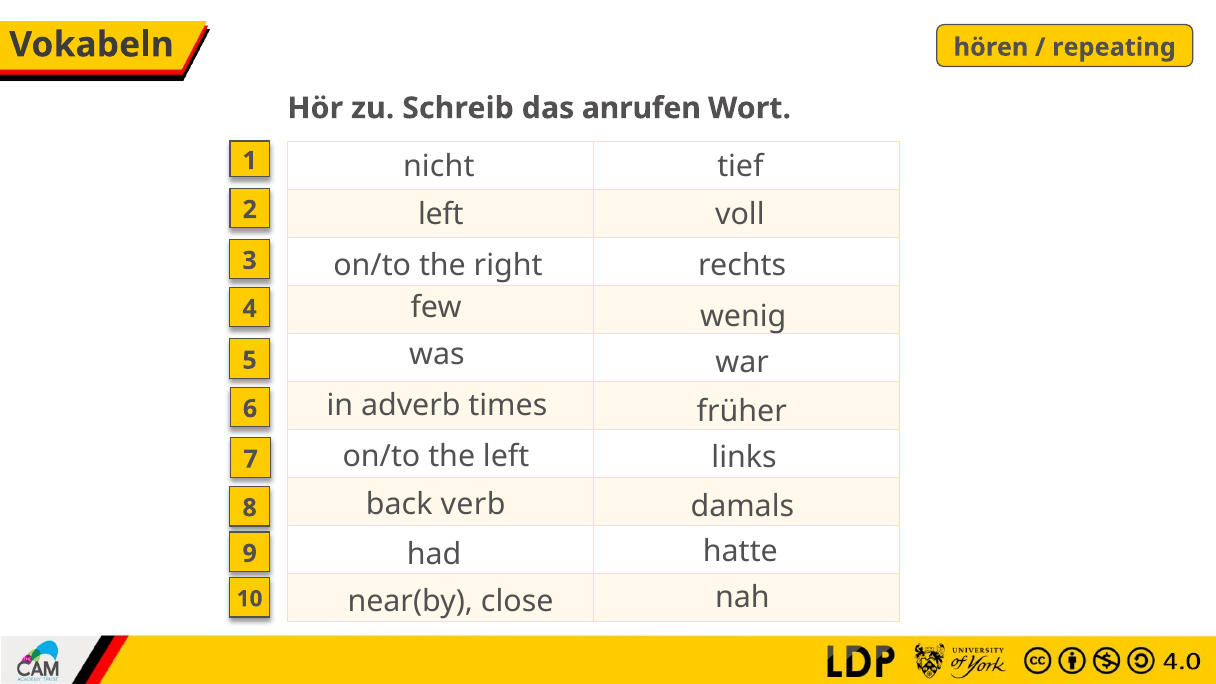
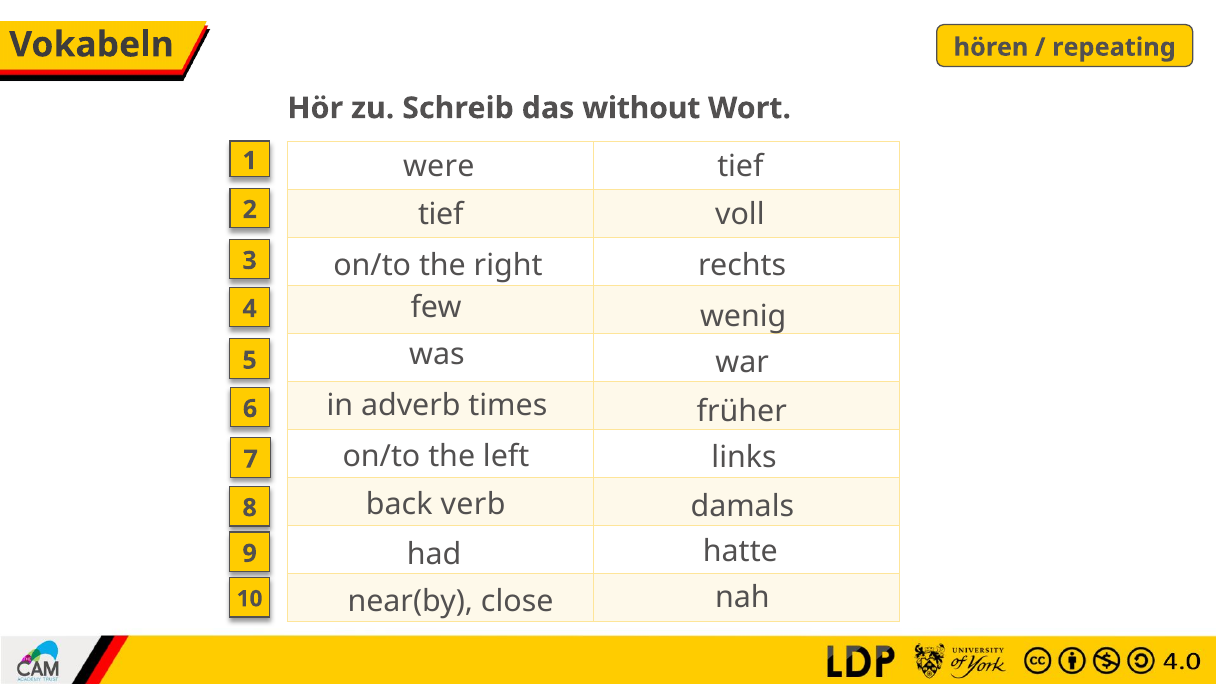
anrufen: anrufen -> without (641, 108)
nicht: nicht -> were (439, 167)
left: left -> tief (441, 214)
